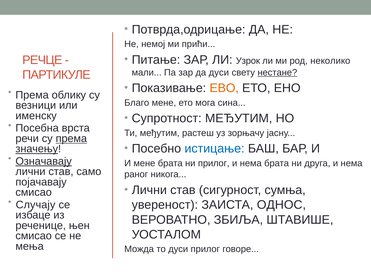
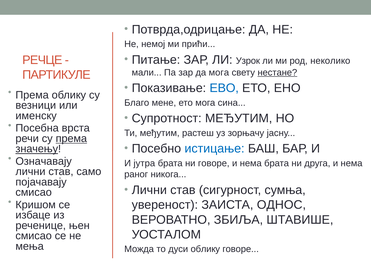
да дуси: дуси -> мога (219, 73)
ЕВО colour: orange -> blue (224, 88)
Означавају underline: present -> none (44, 161)
И мене: мене -> јутра (144, 163)
ни прилог: прилог -> говоре (214, 163)
Случају: Случају -> Кришом (36, 205)
дуси прилог: прилог -> облику (205, 249)
